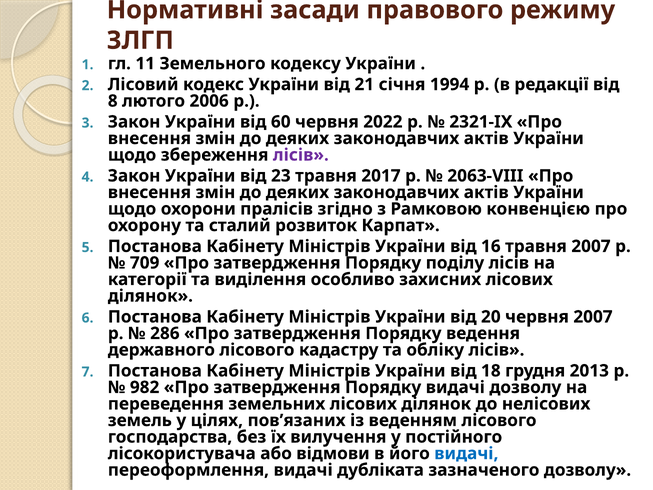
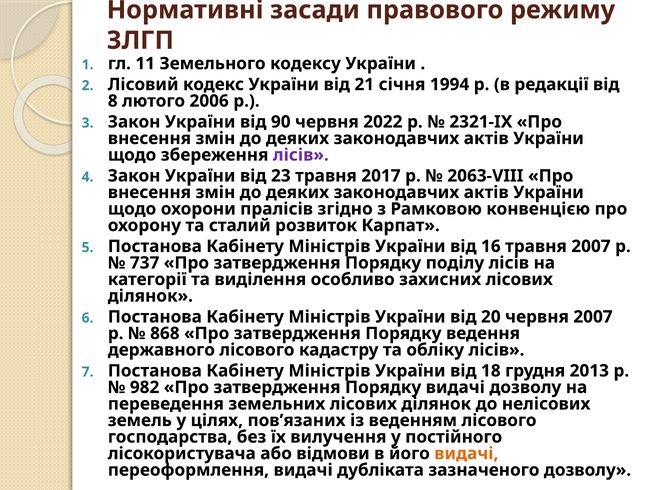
60: 60 -> 90 (281, 122)
709: 709 -> 737 (145, 263)
286: 286 -> 868 (165, 333)
видачі colour: blue -> orange (466, 453)
